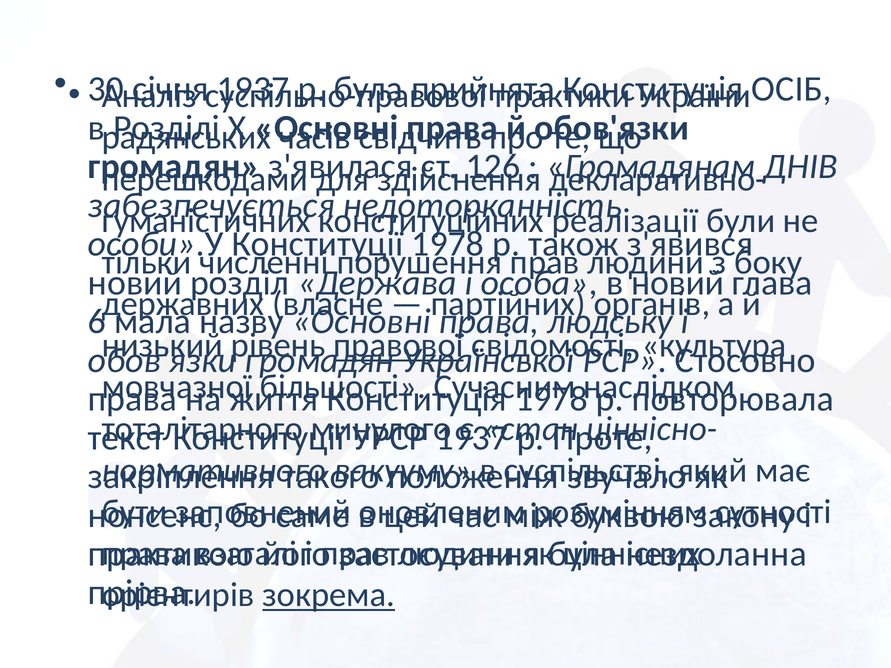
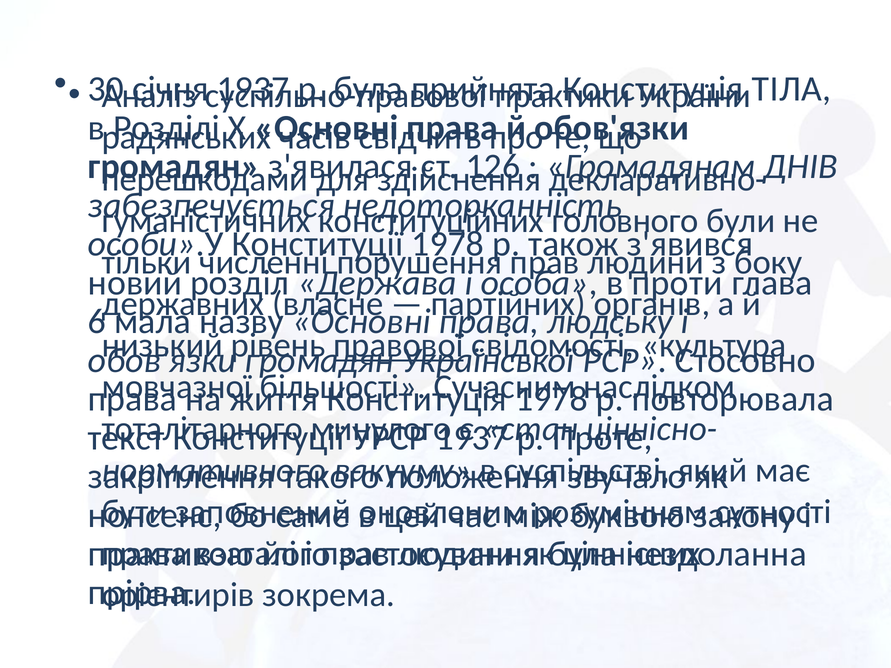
ОСІБ: ОСІБ -> ТІЛА (792, 89)
реалізації: реалізації -> головного (625, 221)
новий: новий -> проти (677, 283)
зокрема underline: present -> none (329, 595)
